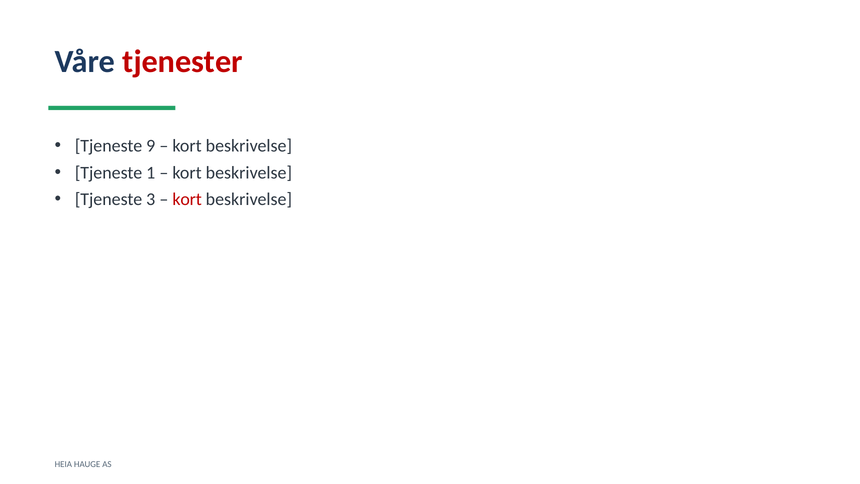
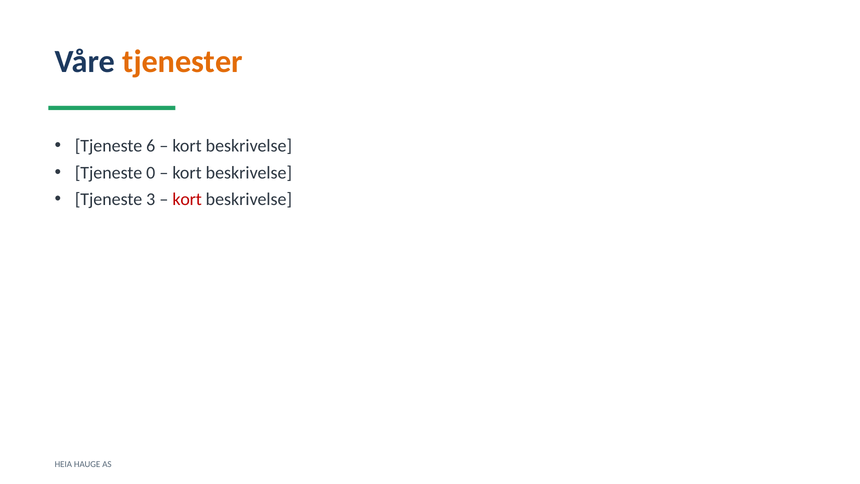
tjenester colour: red -> orange (183, 61)
9: 9 -> 6 (151, 146)
1: 1 -> 0 (151, 173)
